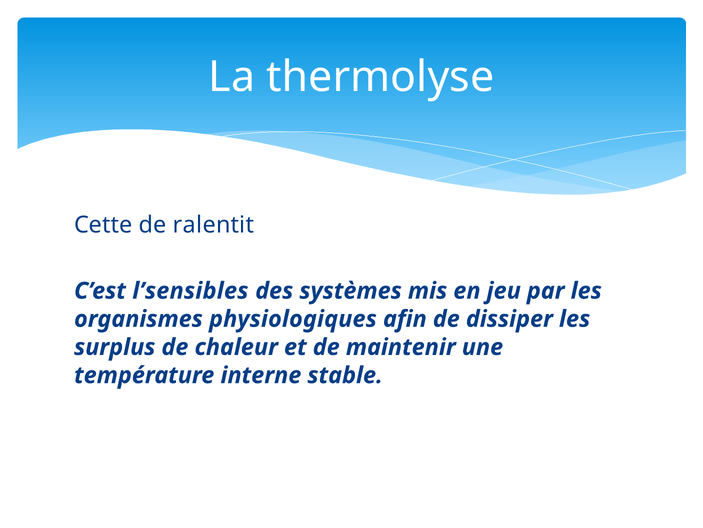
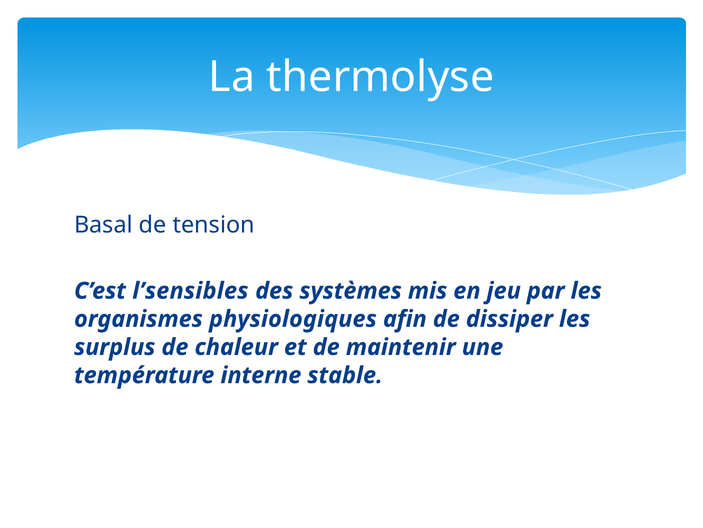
Cette: Cette -> Basal (103, 225)
ralentit: ralentit -> tension (214, 225)
